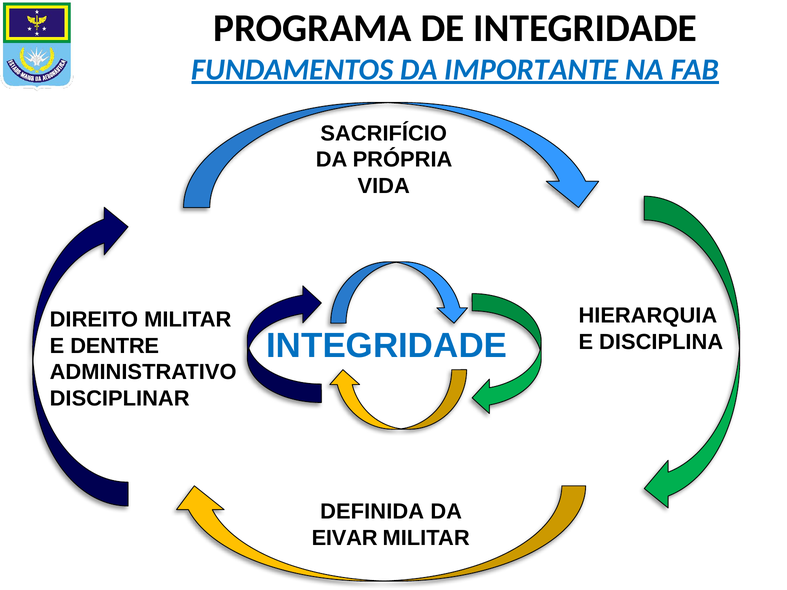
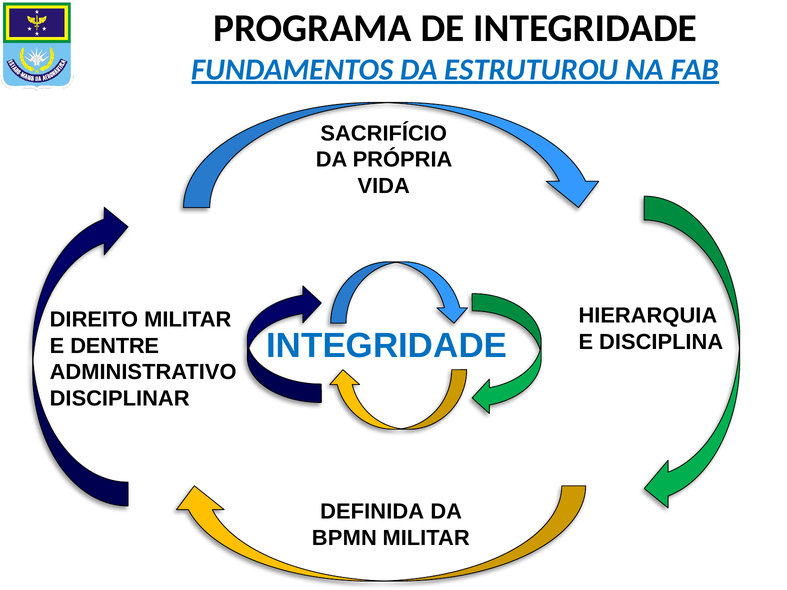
IMPORTANTE: IMPORTANTE -> ESTRUTUROU (531, 69)
EIVAR: EIVAR -> BPMN (344, 538)
